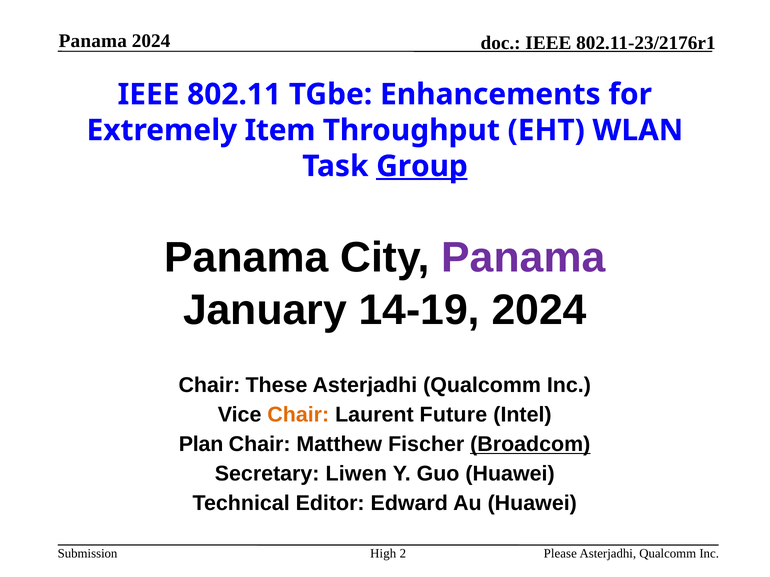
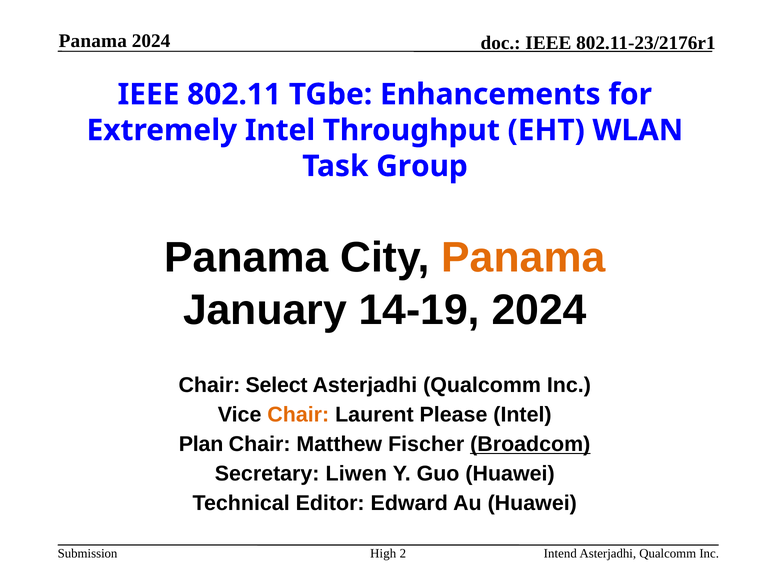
Extremely Item: Item -> Intel (280, 130)
Group underline: present -> none (422, 166)
Panama colour: purple -> orange (523, 258)
These: These -> Select (277, 386)
Future: Future -> Please (454, 415)
Please: Please -> Intend (560, 554)
